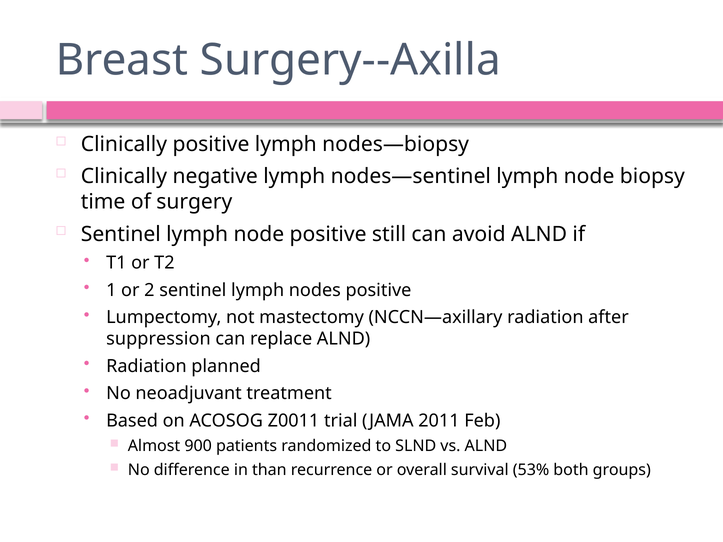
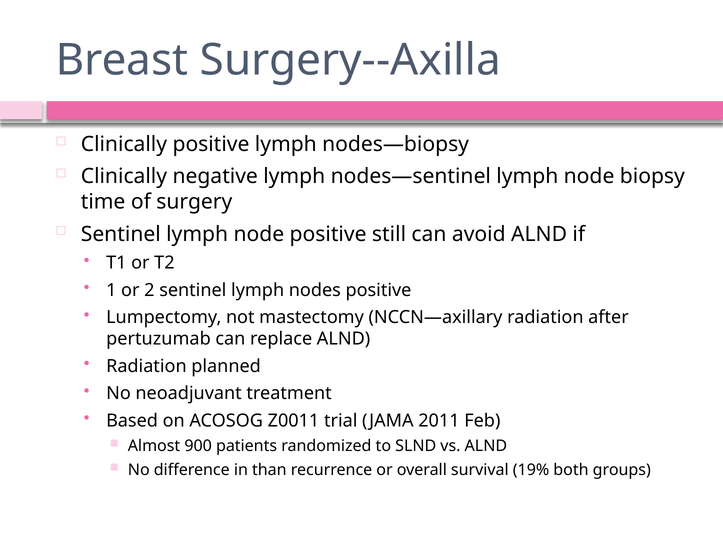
suppression: suppression -> pertuzumab (158, 339)
53%: 53% -> 19% (531, 470)
